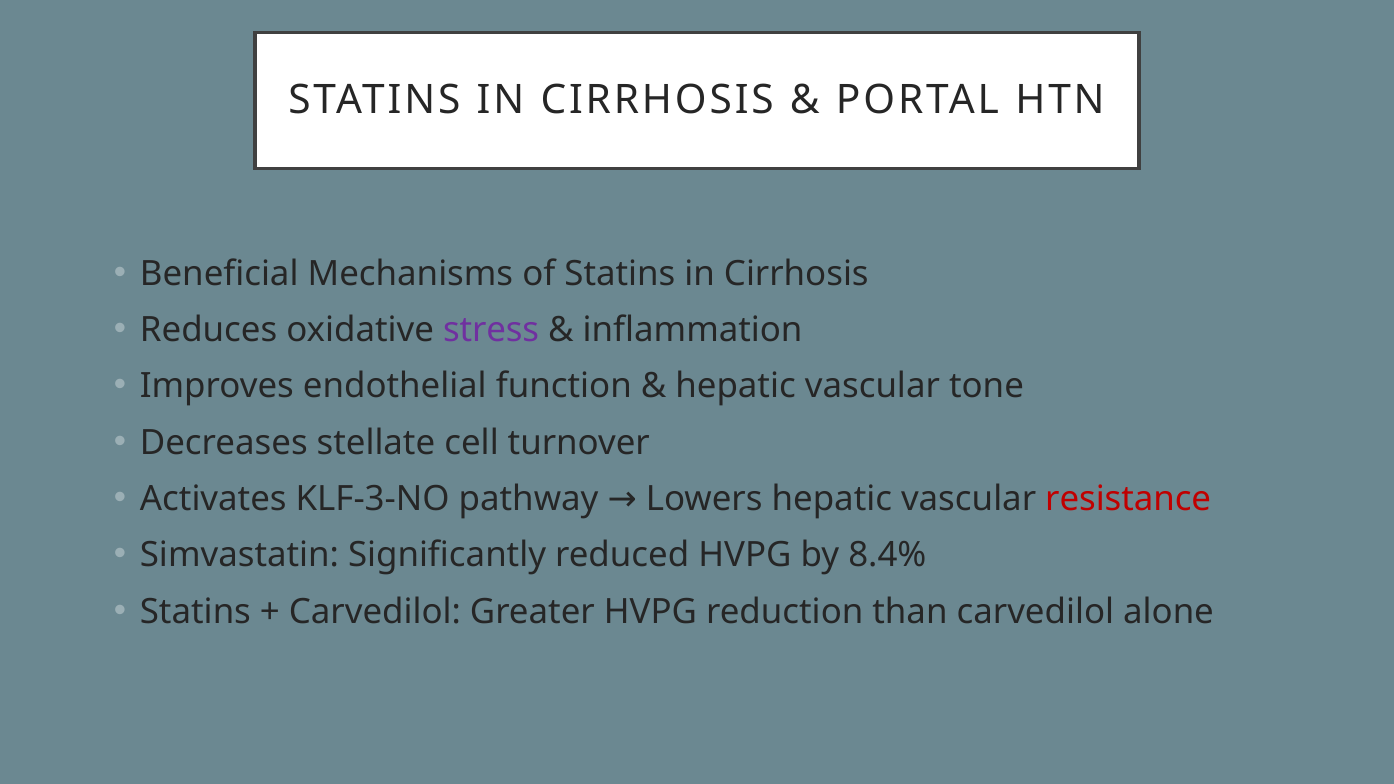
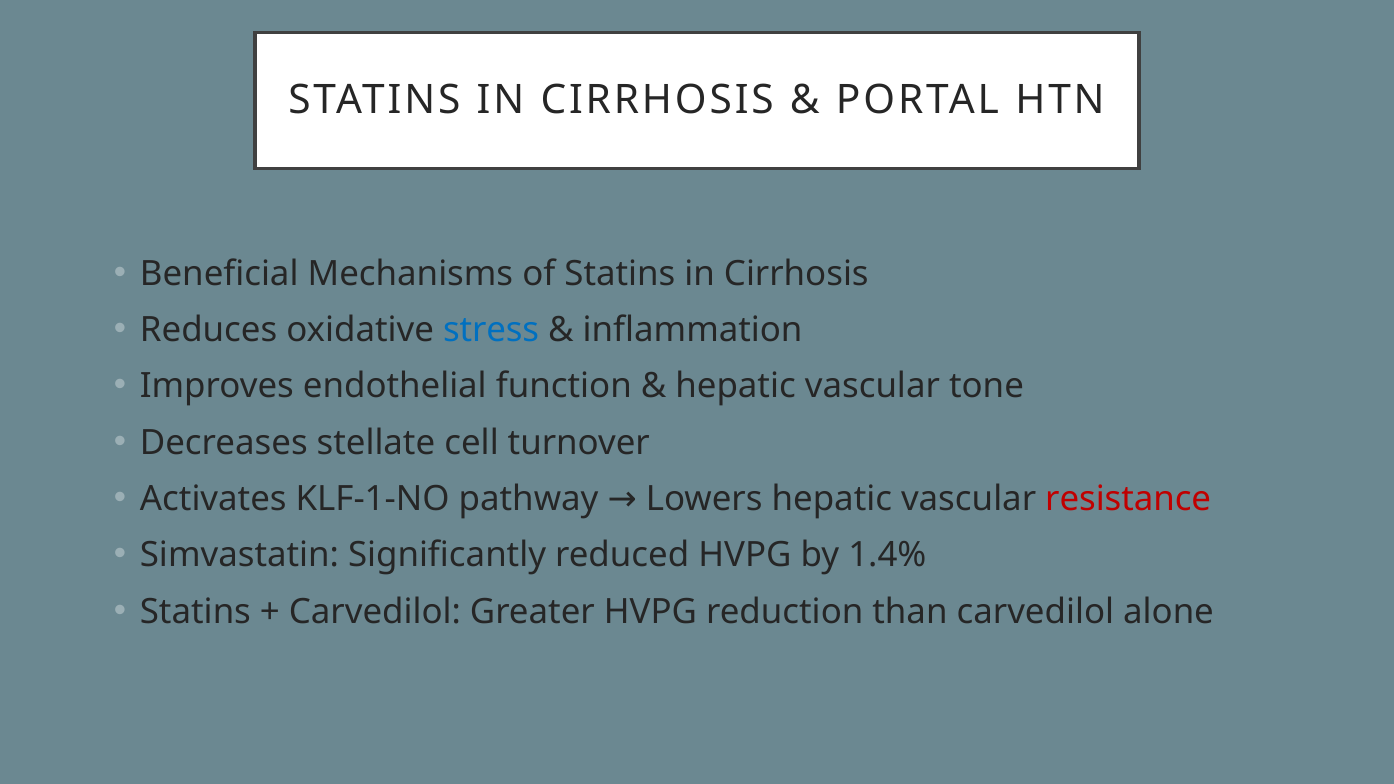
stress colour: purple -> blue (491, 330)
KLF-3-NO: KLF-3-NO -> KLF-1-NO (373, 499)
8.4%: 8.4% -> 1.4% (887, 555)
